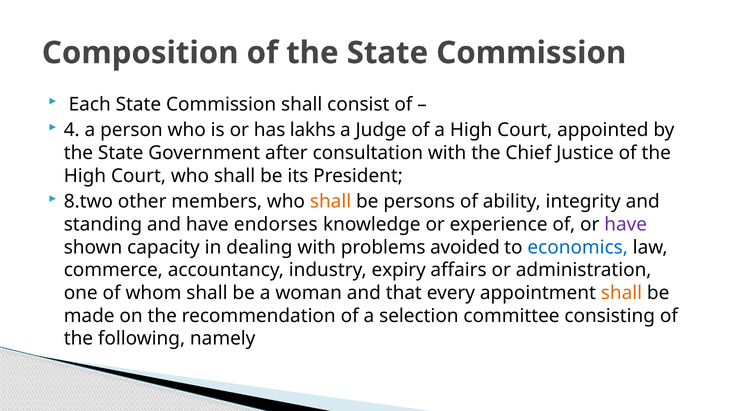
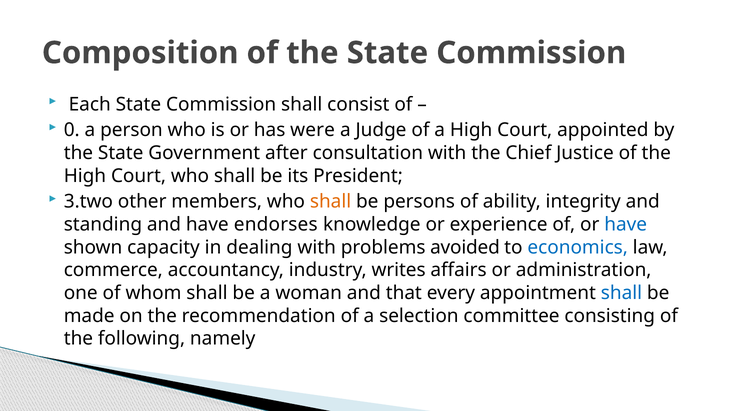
4: 4 -> 0 (72, 130)
lakhs: lakhs -> were (313, 130)
8.two: 8.two -> 3.two (88, 201)
have colour: purple -> blue (626, 224)
expiry: expiry -> writes (399, 270)
shall colour: orange -> blue (621, 293)
